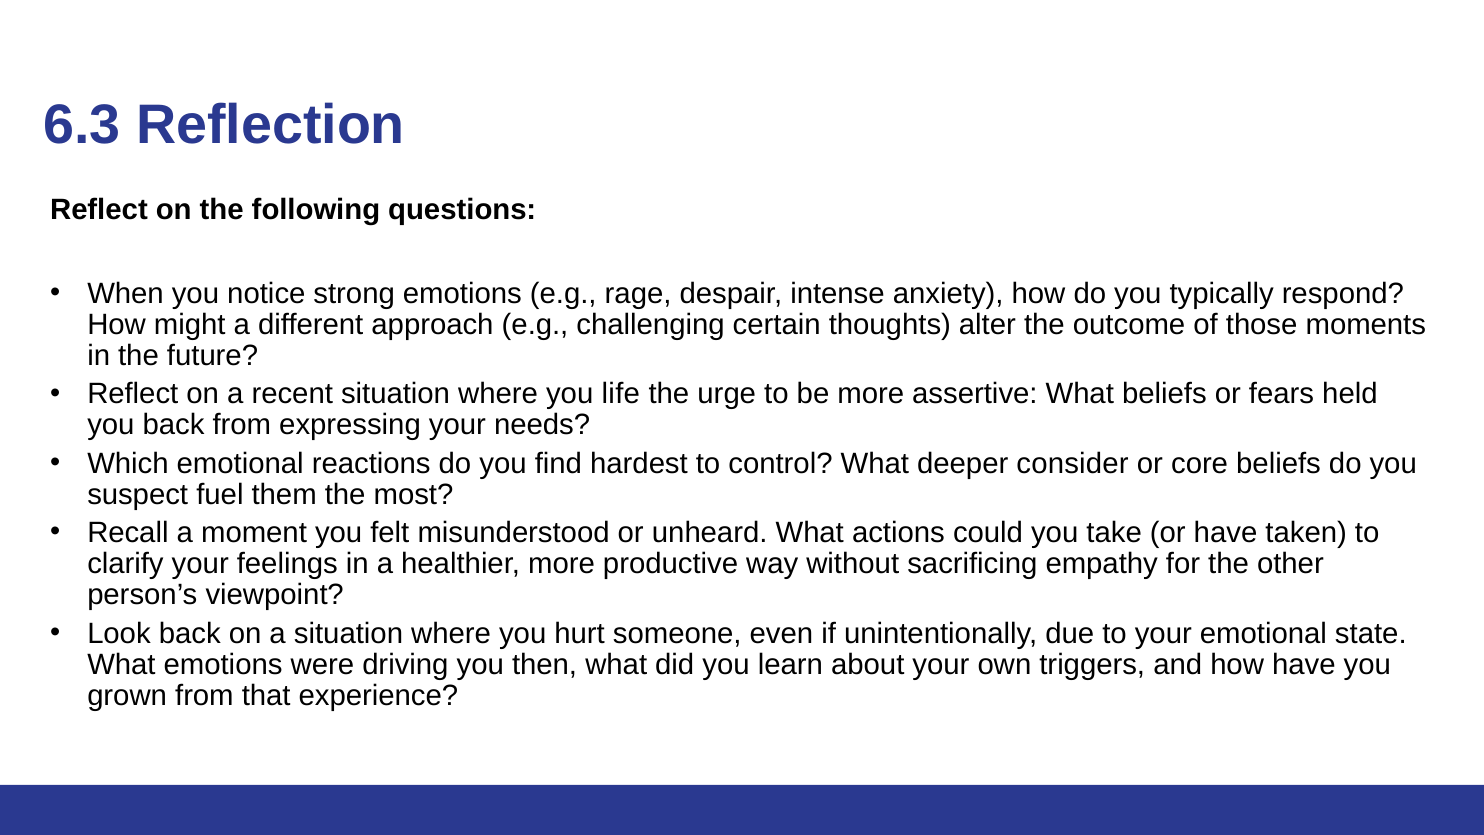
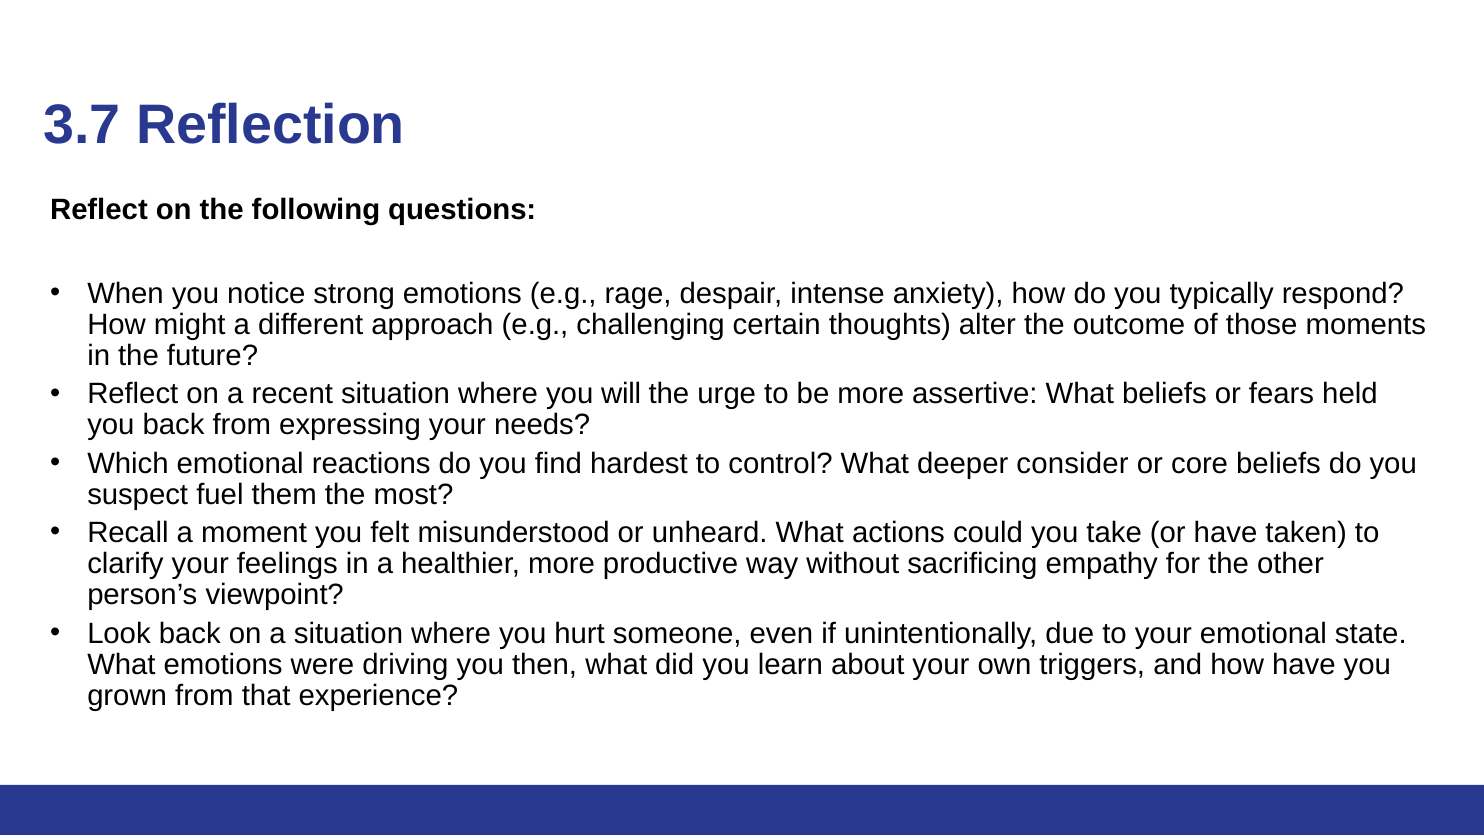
6.3: 6.3 -> 3.7 (82, 125)
life: life -> will (621, 394)
